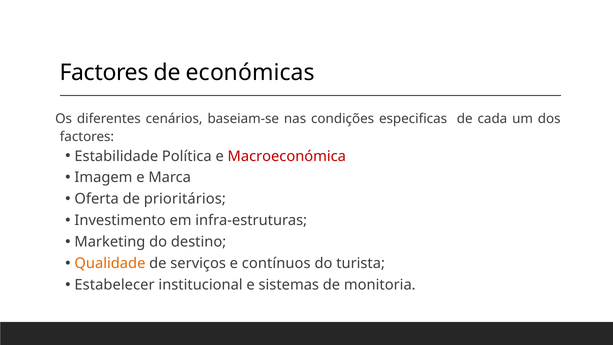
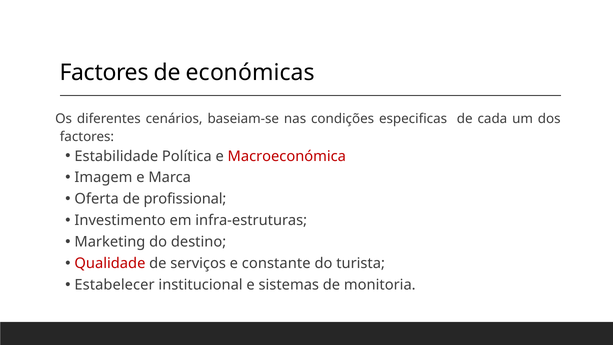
prioritários: prioritários -> profissional (185, 199)
Qualidade colour: orange -> red (110, 263)
contínuos: contínuos -> constante (276, 263)
